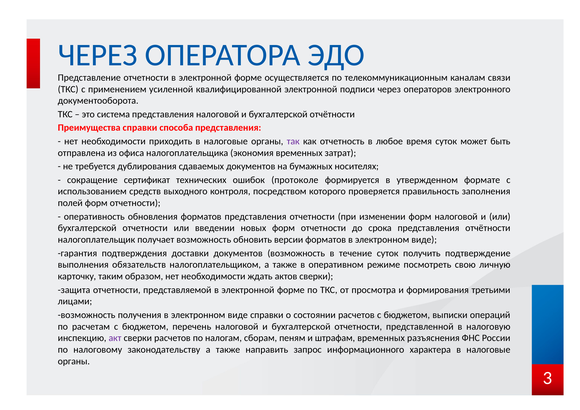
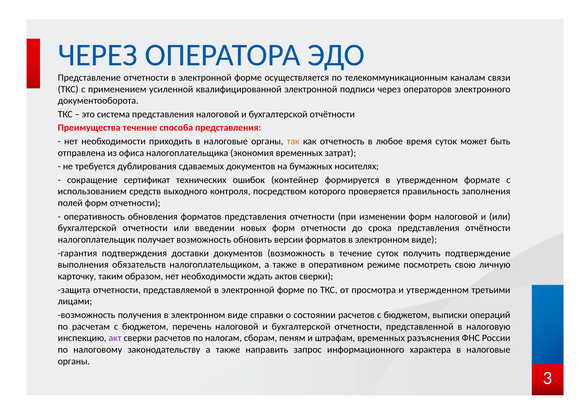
Преимущества справки: справки -> течение (140, 128)
так colour: purple -> orange (293, 141)
протоколе: протоколе -> контейнер (295, 180)
и формирования: формирования -> утвержденном (438, 290)
